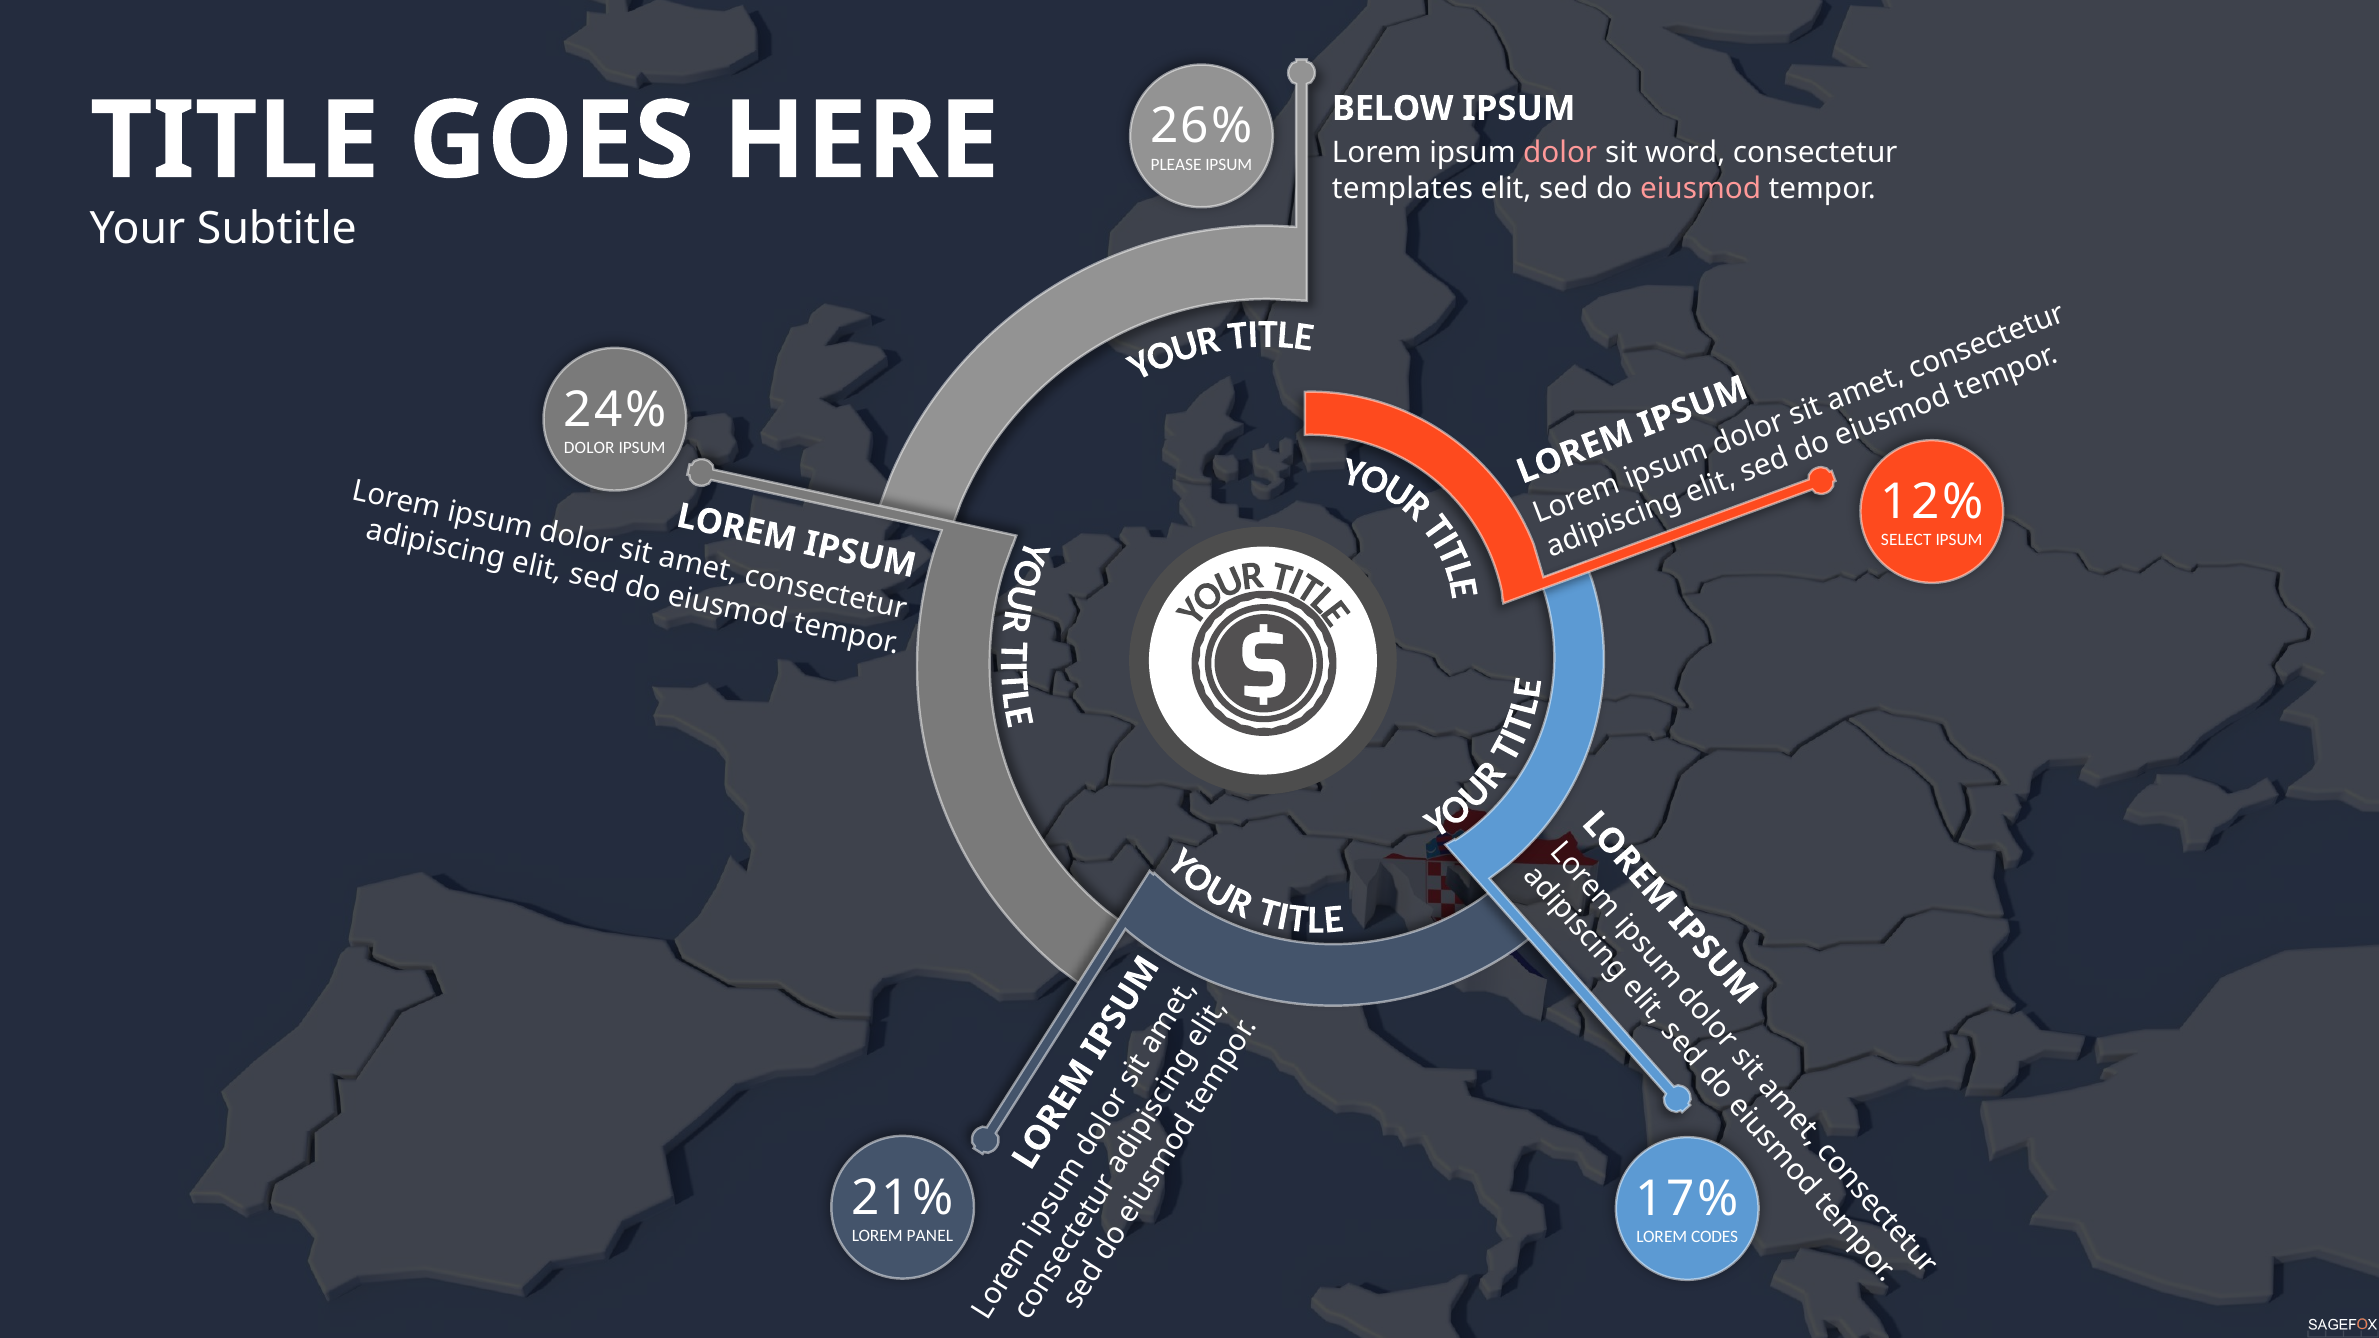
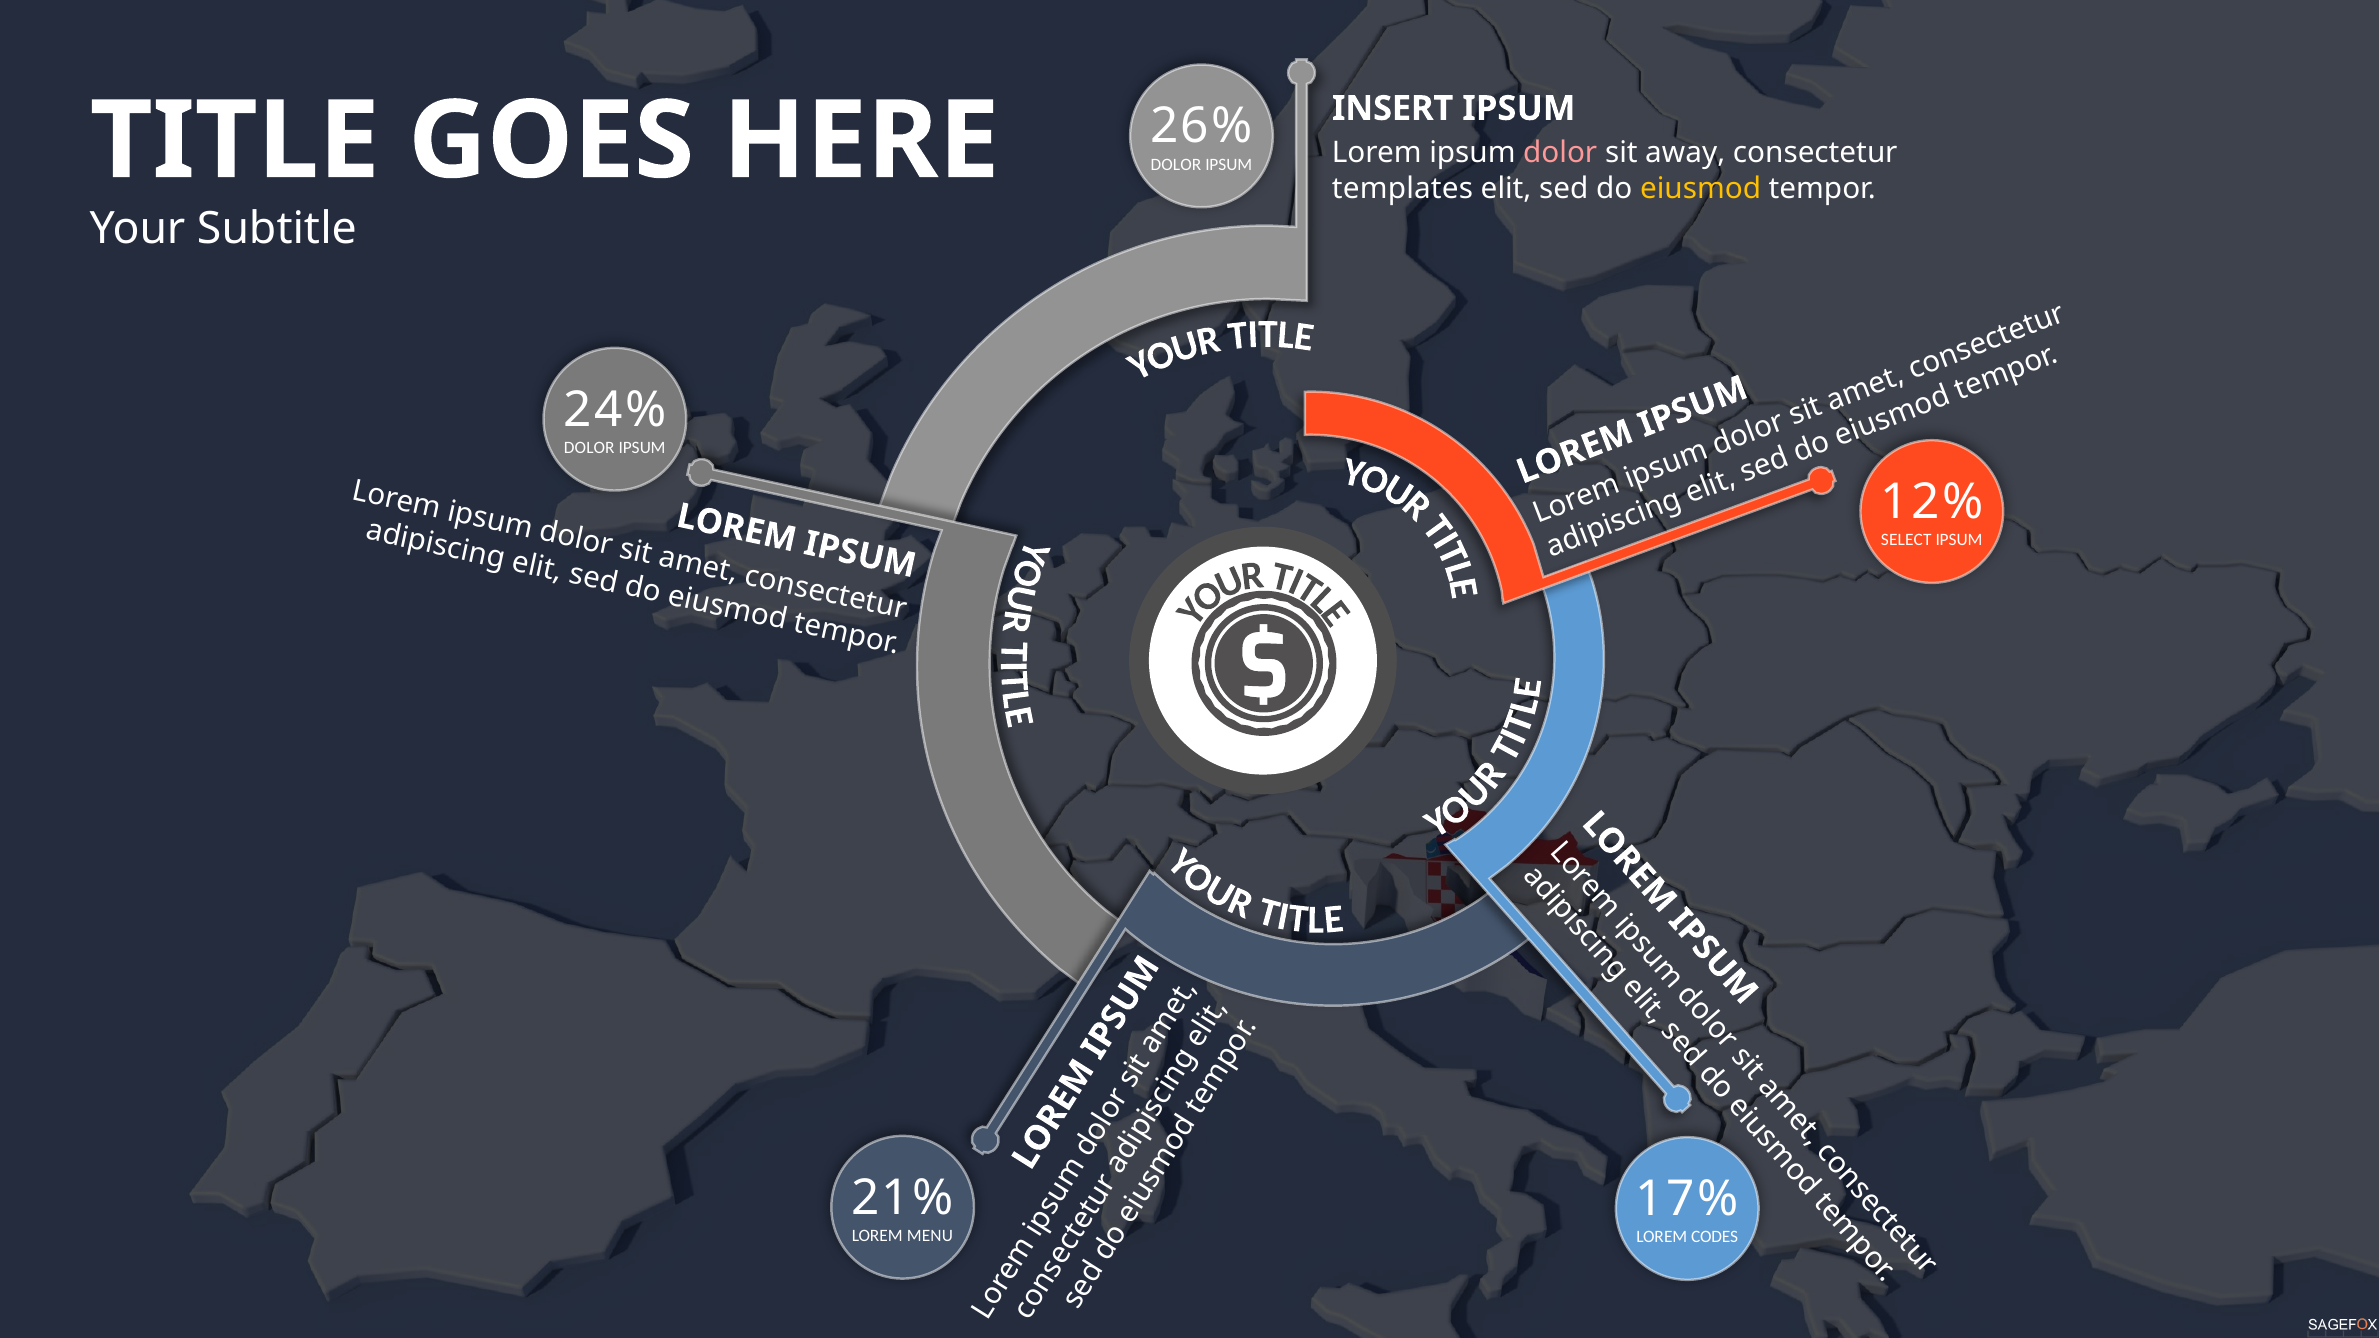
BELOW: BELOW -> INSERT (1393, 109)
word: word -> away (1685, 153)
PLEASE: PLEASE -> DOLOR (1176, 164)
eiusmod colour: pink -> yellow (1701, 188)
PANEL: PANEL -> MENU (930, 1236)
